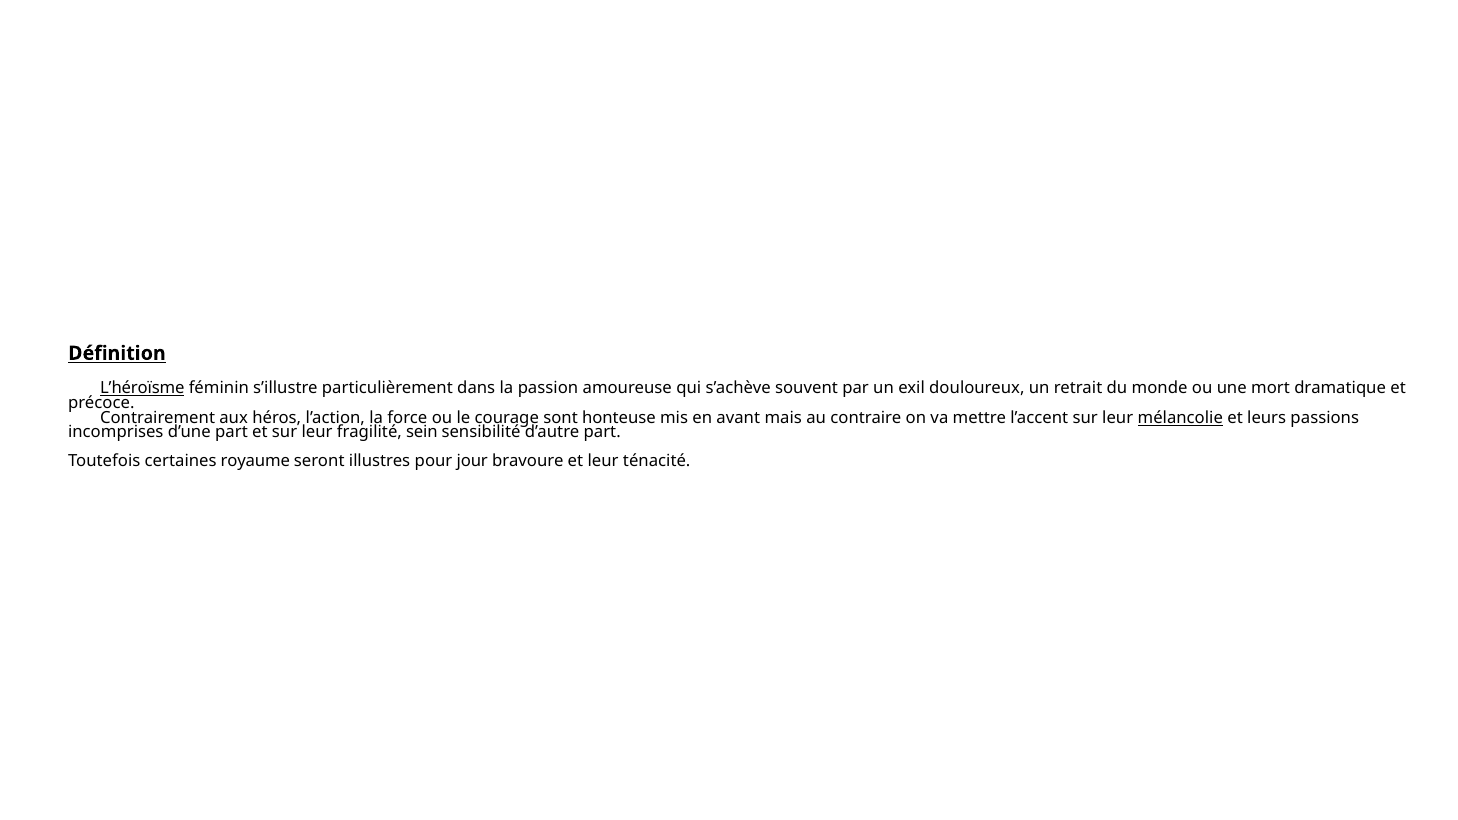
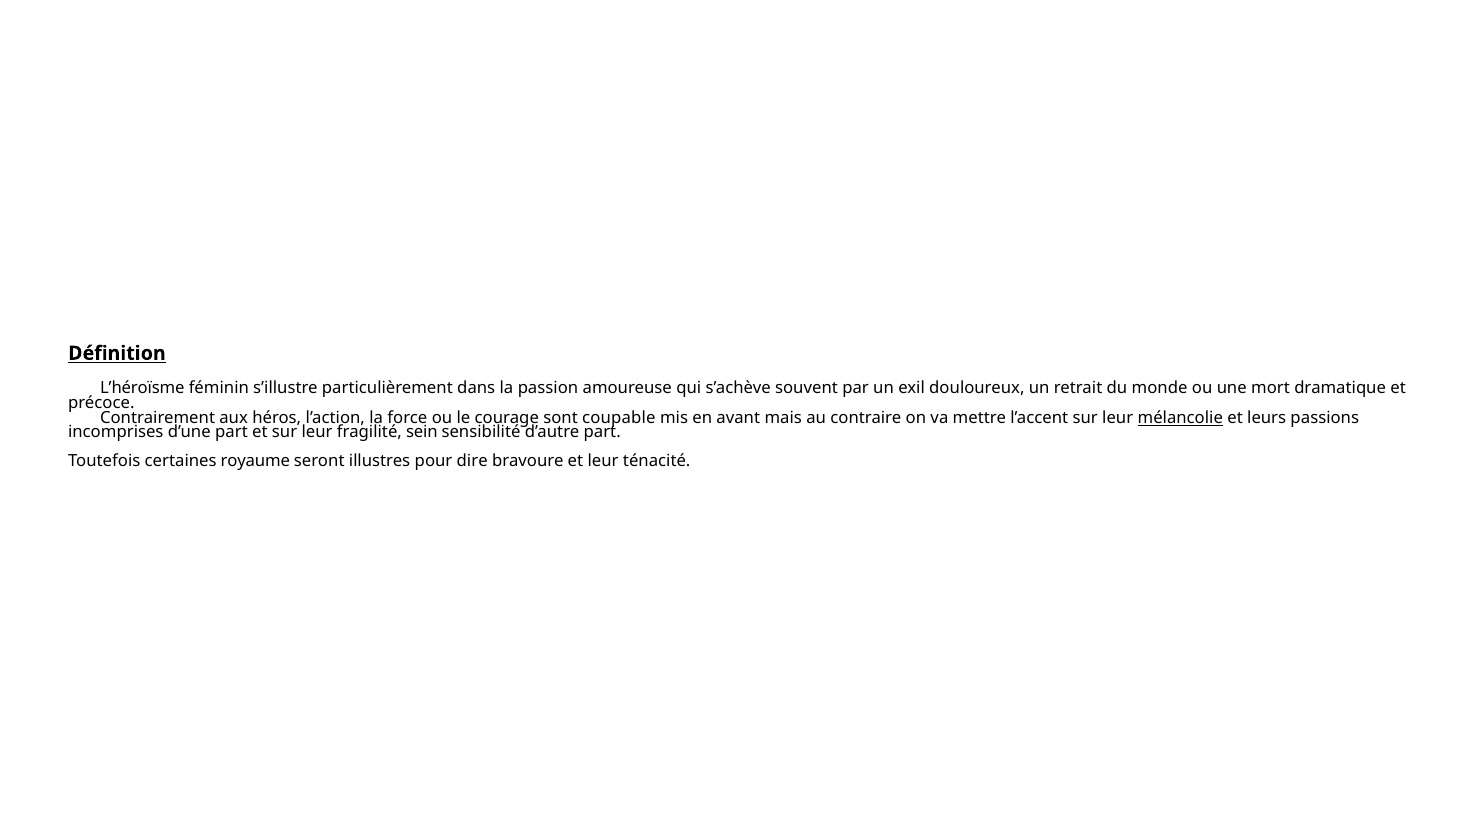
L’héroïsme underline: present -> none (142, 389)
honteuse: honteuse -> coupable (619, 418)
jour: jour -> dire (472, 461)
